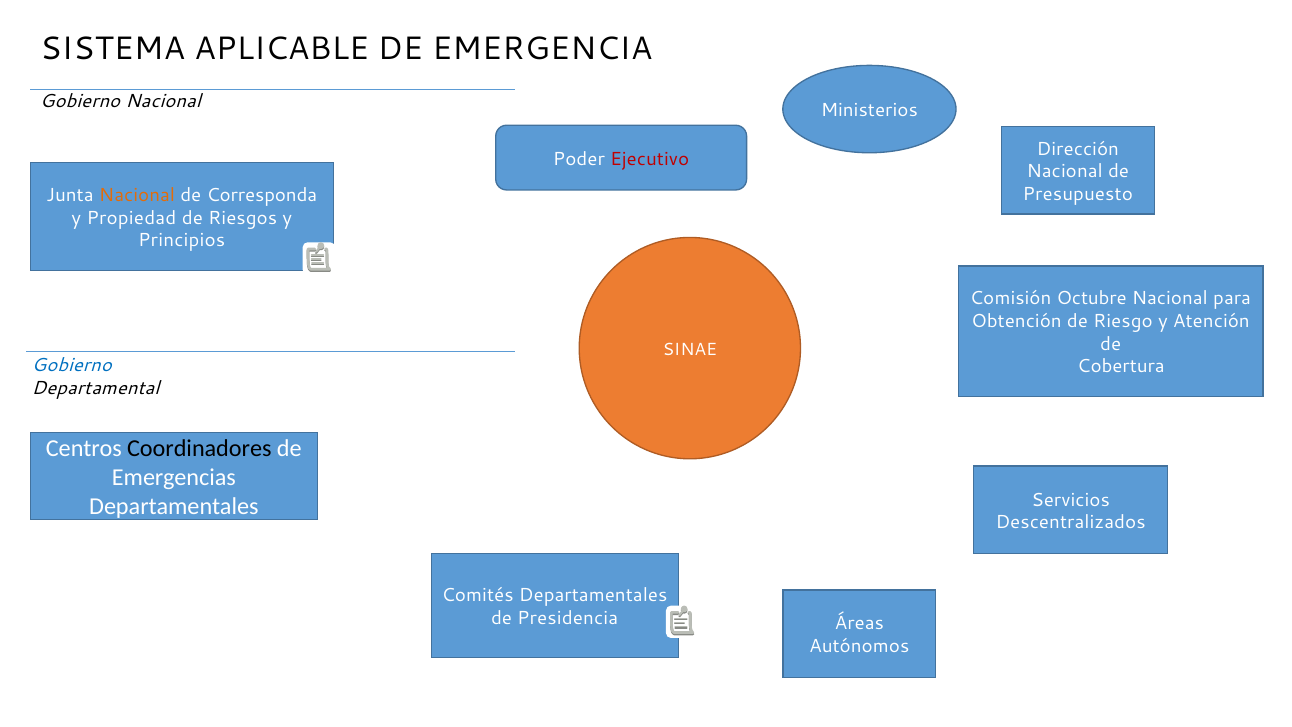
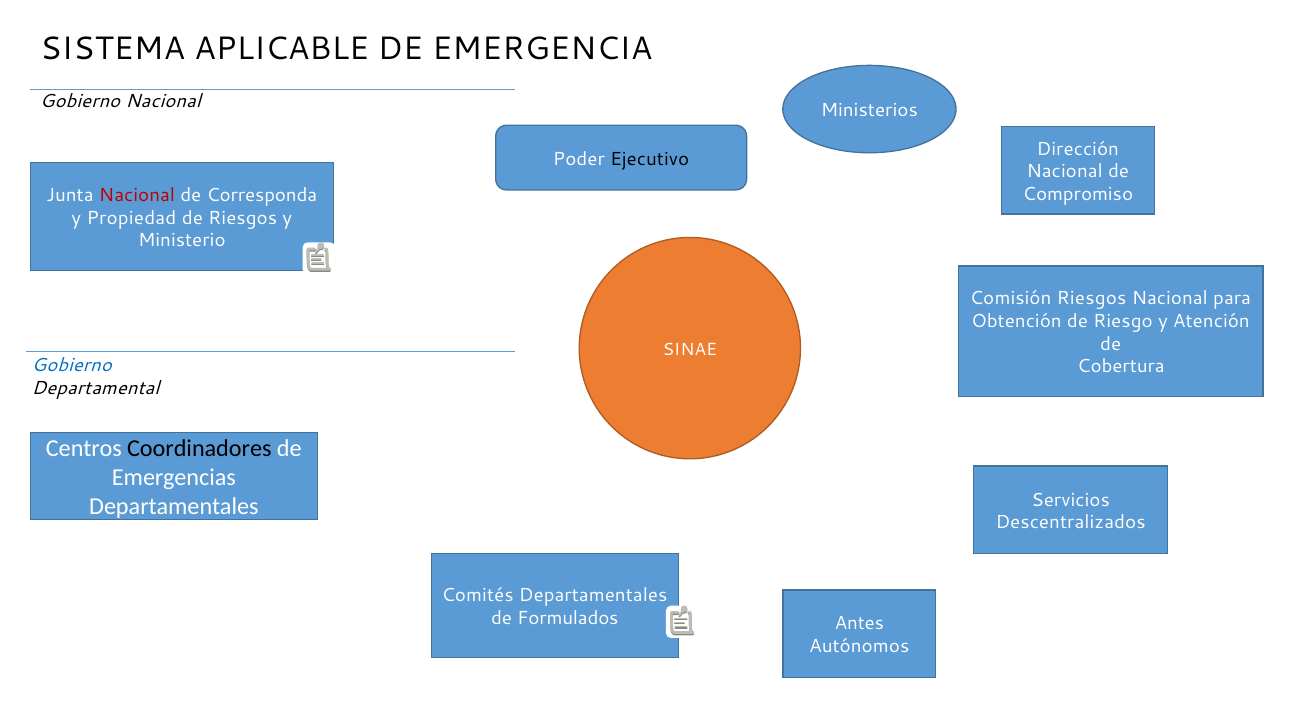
Ejecutivo colour: red -> black (650, 159)
Presupuesto: Presupuesto -> Compromiso (1078, 194)
Nacional colour: orange -> red (137, 195)
Principios: Principios -> Ministerio (182, 240)
Comisión Octubre: Octubre -> Riesgos (1092, 299)
Presidencia: Presidencia -> Formulados (568, 618)
Áreas: Áreas -> Antes (859, 623)
